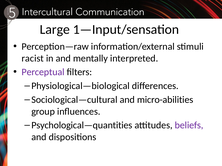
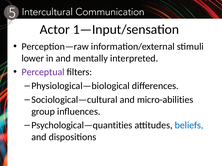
Large: Large -> Actor (55, 30)
racist: racist -> lower (33, 58)
beliefs colour: purple -> blue (189, 126)
